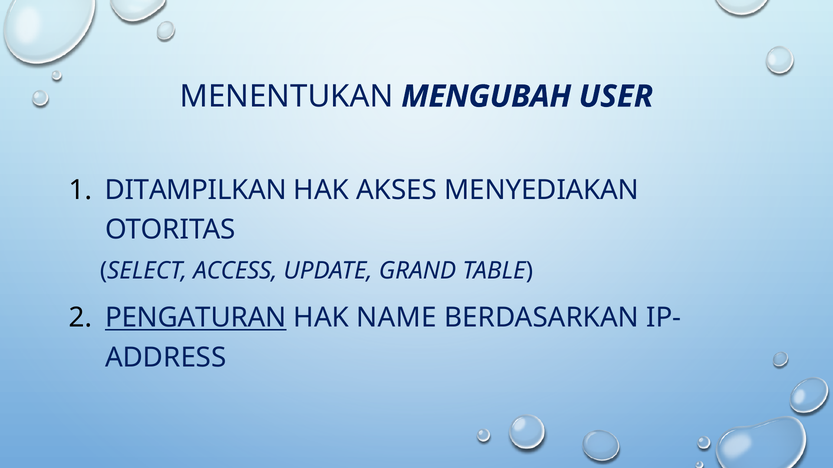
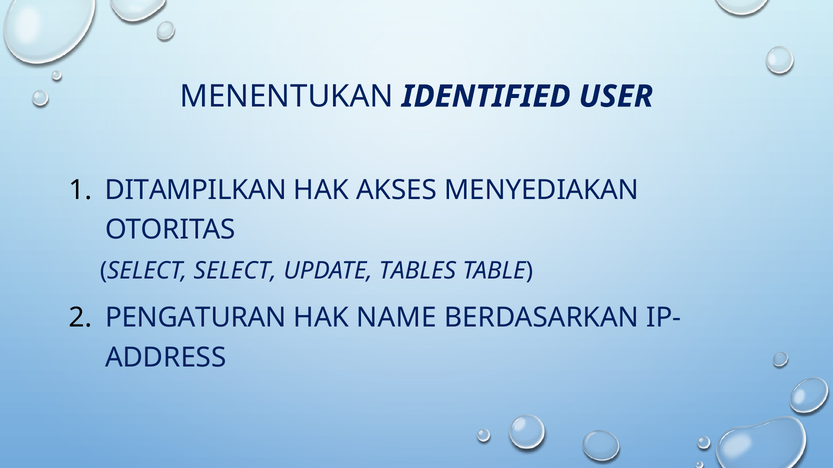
MENGUBAH: MENGUBAH -> IDENTIFIED (486, 97)
SELECT ACCESS: ACCESS -> SELECT (235, 271)
GRAND: GRAND -> TABLES (417, 271)
PENGATURAN underline: present -> none (196, 318)
